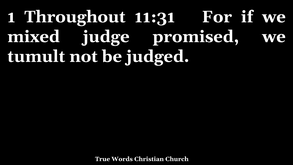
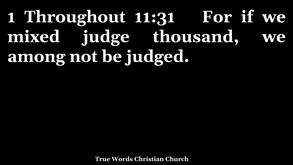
promised: promised -> thousand (196, 37)
tumult: tumult -> among (36, 56)
